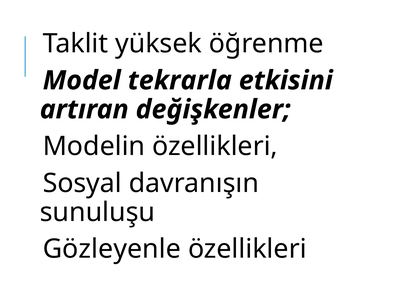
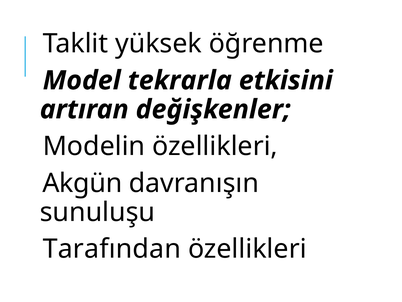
Sosyal: Sosyal -> Akgün (82, 183)
Gözleyenle: Gözleyenle -> Tarafından (112, 249)
